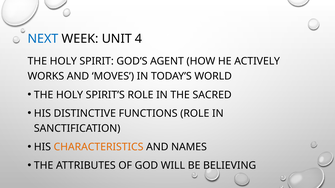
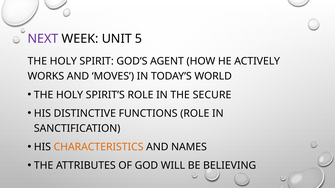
NEXT colour: blue -> purple (43, 39)
4: 4 -> 5 (139, 39)
SACRED: SACRED -> SECURE (212, 95)
